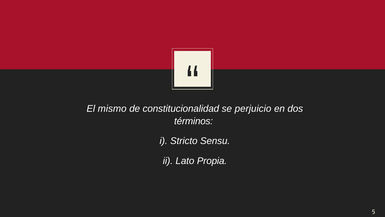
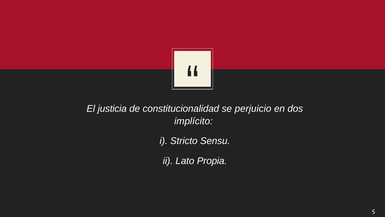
mismo: mismo -> justicia (112, 109)
términos: términos -> implícito (194, 121)
